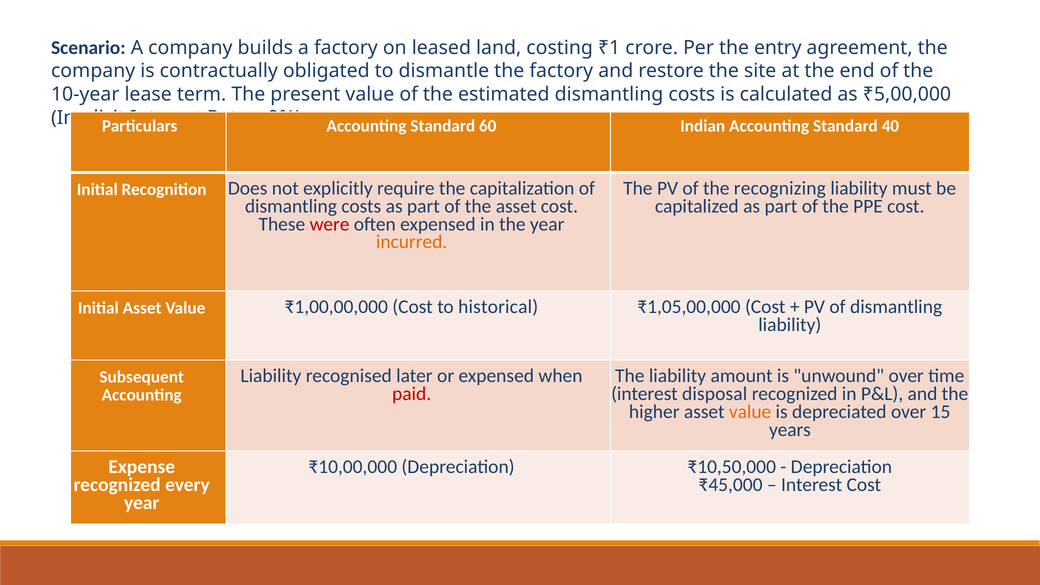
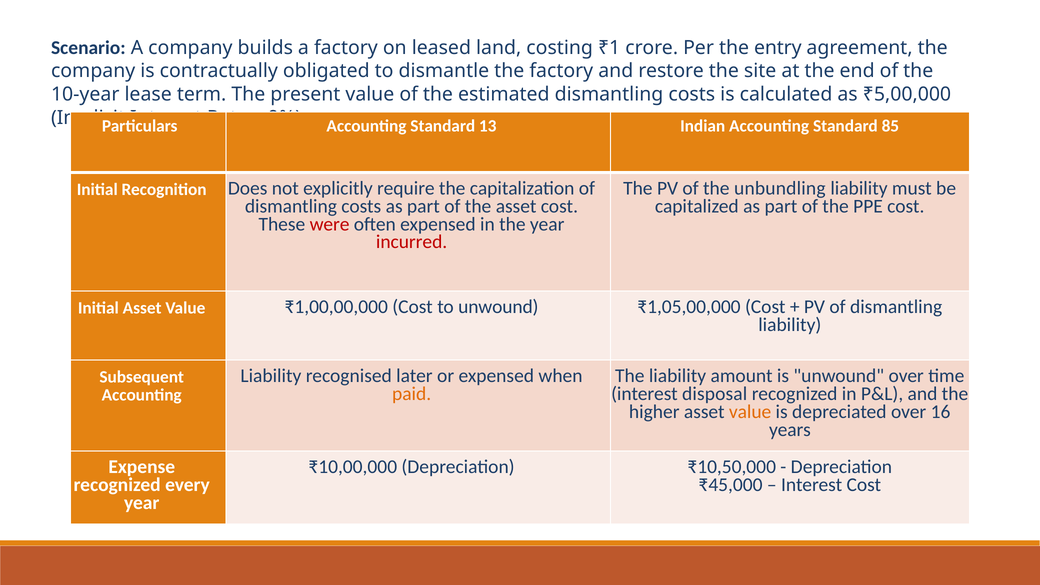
60: 60 -> 13 (488, 126)
40: 40 -> 85 (890, 126)
recognizing: recognizing -> unbundling (780, 188)
incurred colour: orange -> red (412, 242)
to historical: historical -> unwound (498, 307)
paid colour: red -> orange (412, 394)
15: 15 -> 16 (941, 412)
